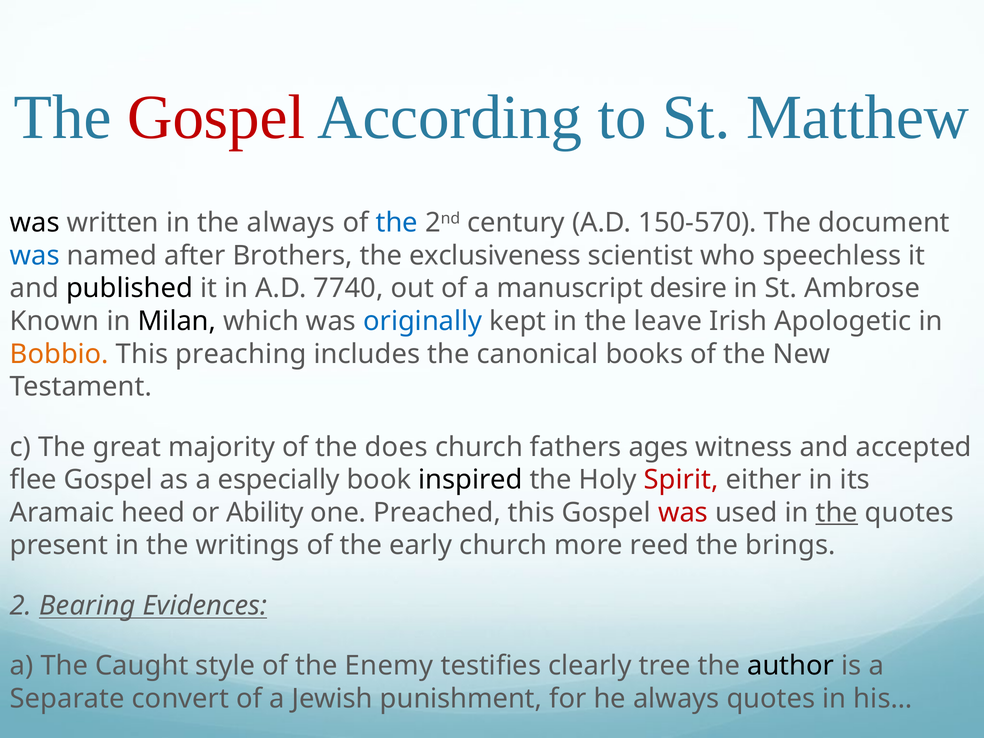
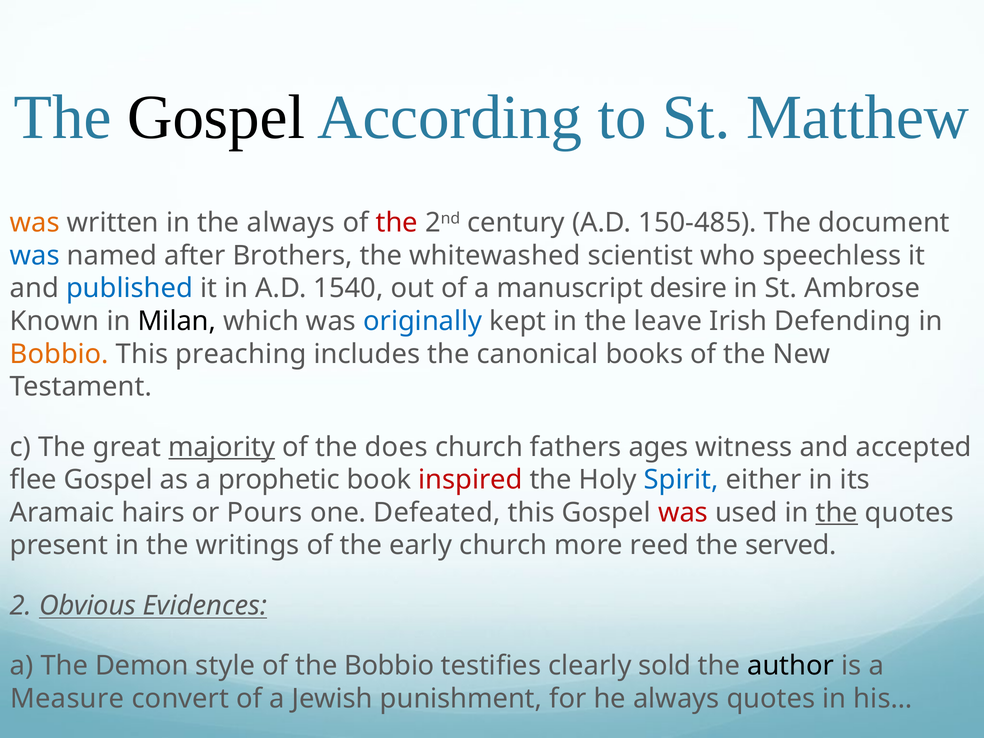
Gospel colour: red -> black (216, 117)
was colour: black -> orange (35, 223)
the colour: blue -> red (397, 223)
150-570: 150-570 -> 150-485 (698, 223)
exclusiveness: exclusiveness -> whitewashed (495, 256)
published colour: black -> blue (130, 288)
7740: 7740 -> 1540 (348, 288)
Apologetic: Apologetic -> Defending (843, 321)
majority underline: none -> present (222, 447)
especially: especially -> prophetic (279, 480)
inspired colour: black -> red (470, 480)
Spirit colour: red -> blue (681, 480)
heed: heed -> hairs (153, 513)
Ability: Ability -> Pours (265, 513)
Preached: Preached -> Defeated (437, 513)
brings: brings -> served (791, 545)
Bearing: Bearing -> Obvious (88, 606)
Caught: Caught -> Demon (142, 666)
the Enemy: Enemy -> Bobbio (389, 666)
tree: tree -> sold (665, 666)
Separate: Separate -> Measure (67, 699)
